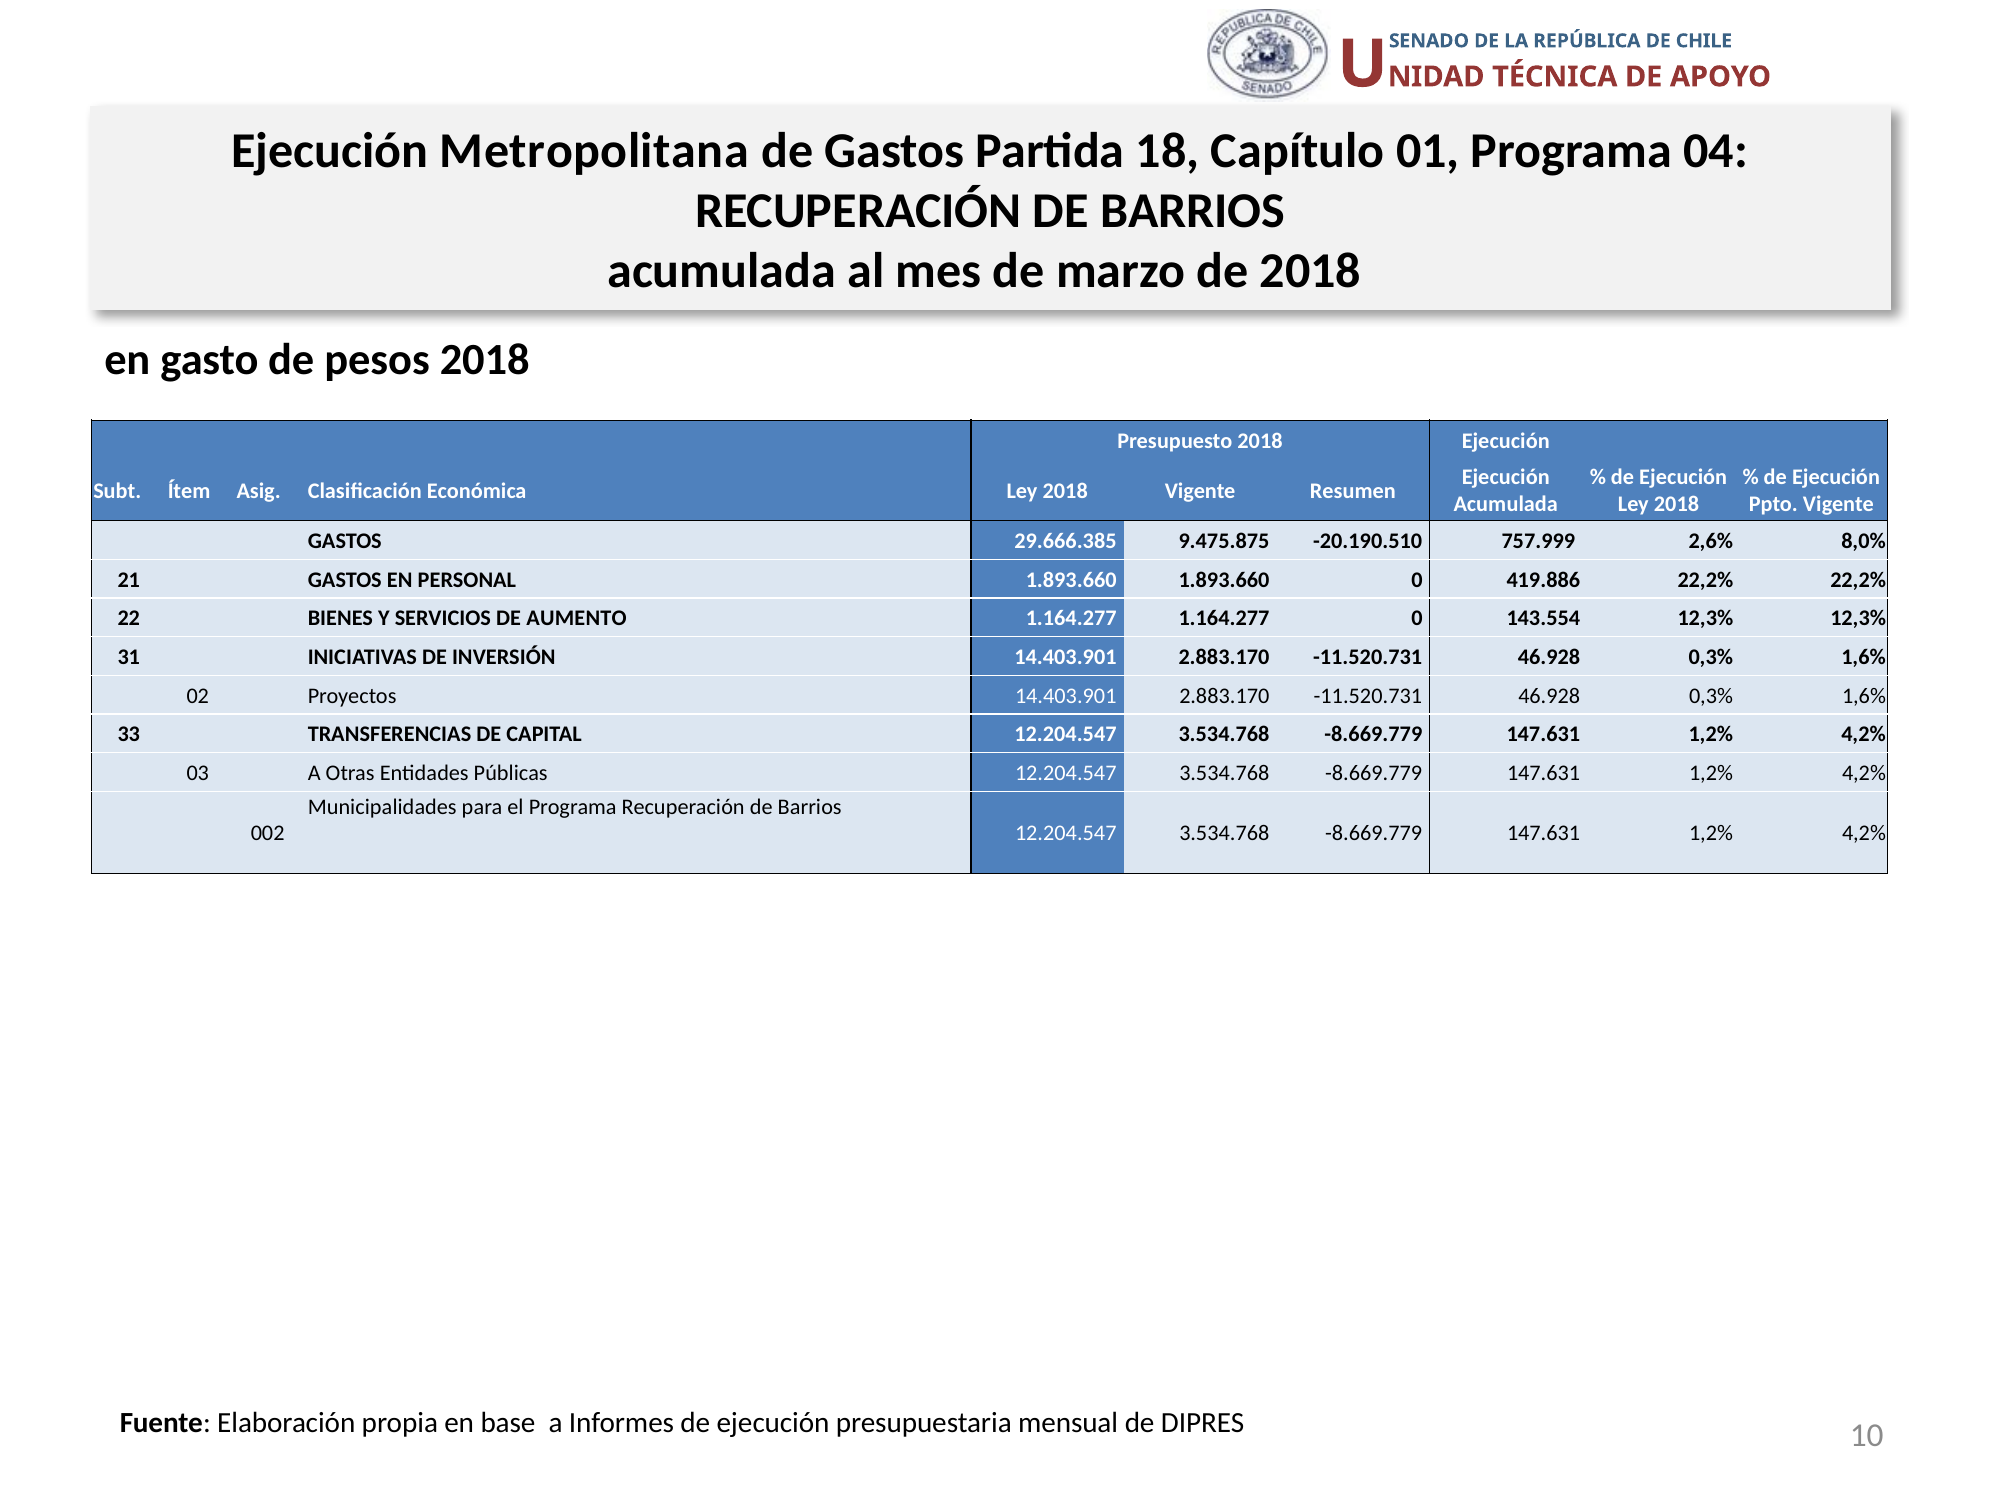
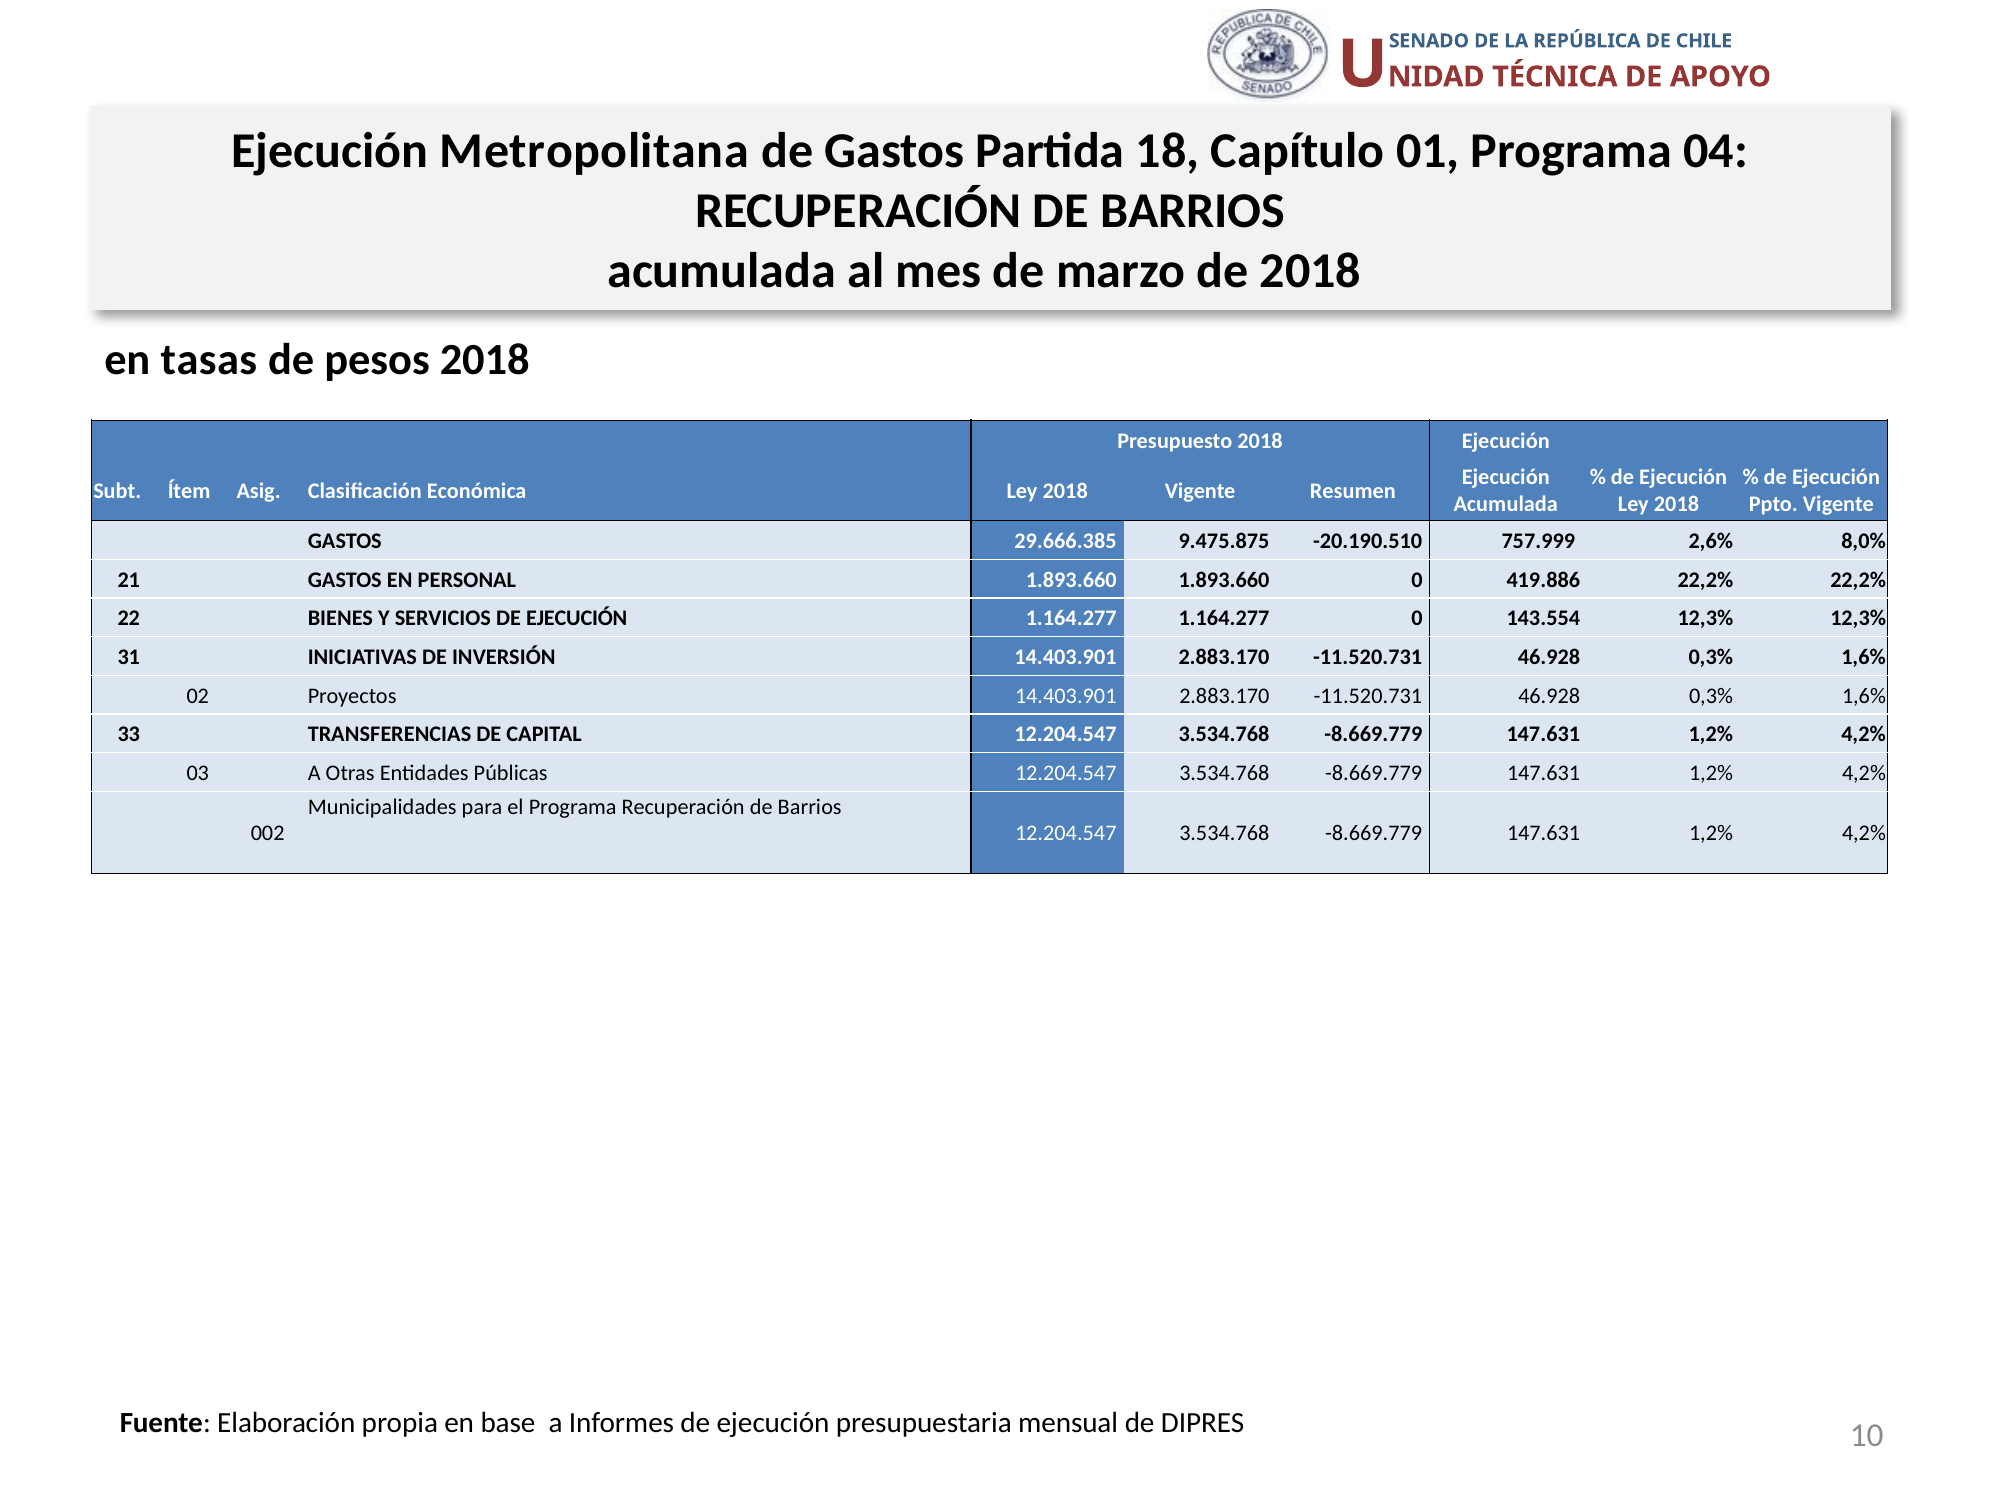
gasto: gasto -> tasas (209, 360)
SERVICIOS DE AUMENTO: AUMENTO -> EJECUCIÓN (577, 619)
